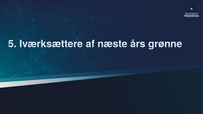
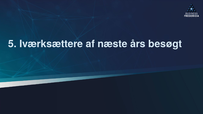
grønne: grønne -> besøgt (165, 44)
